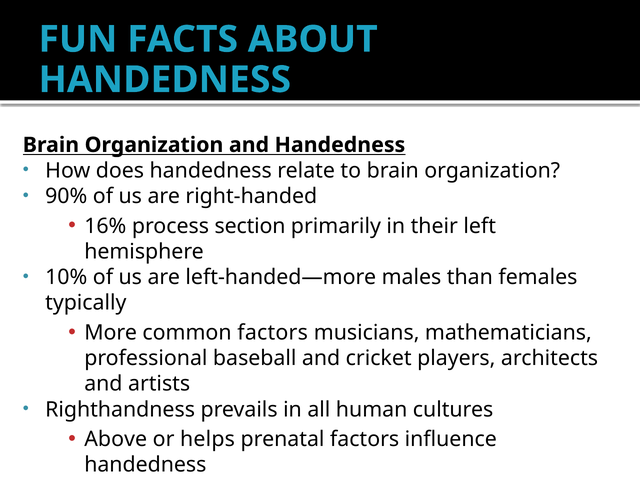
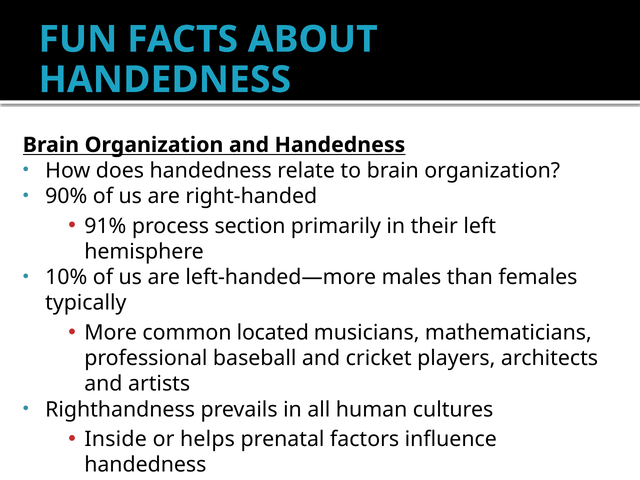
16%: 16% -> 91% (105, 226)
common factors: factors -> located (273, 333)
Above: Above -> Inside (116, 439)
